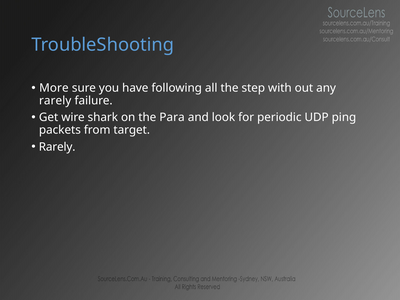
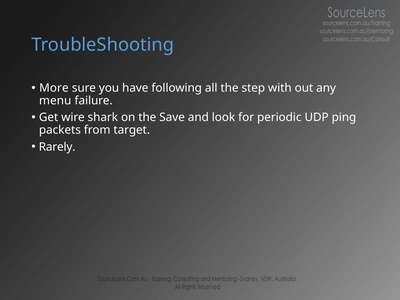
rarely: rarely -> menu (55, 101)
Para: Para -> Save (172, 117)
